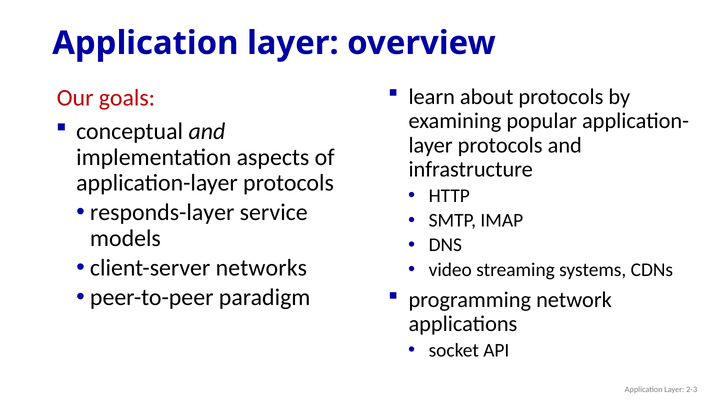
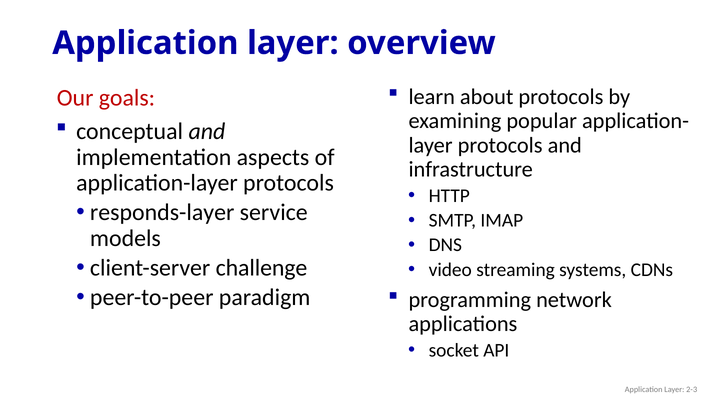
networks: networks -> challenge (261, 268)
